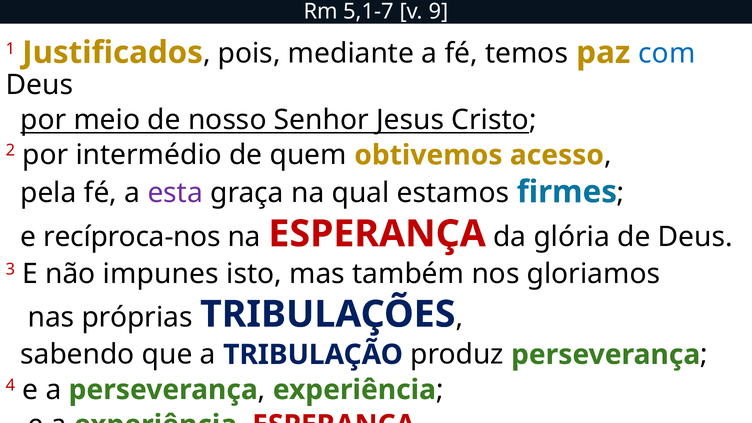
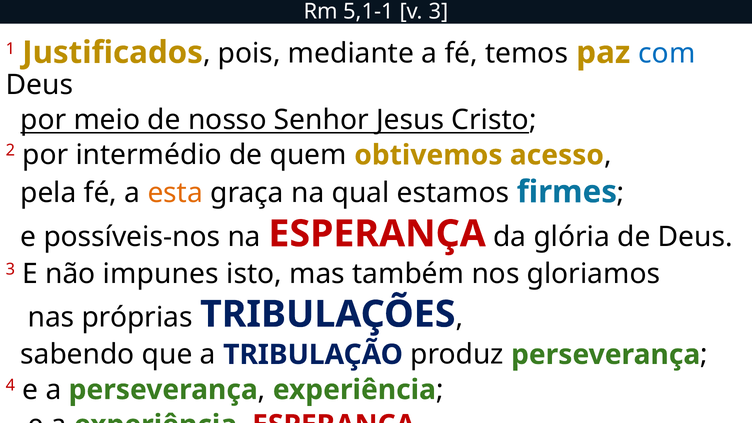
5,1-7: 5,1-7 -> 5,1-1 (369, 12)
v 9: 9 -> 3 (438, 12)
esta colour: purple -> orange (175, 193)
recíproca-nos: recíproca-nos -> possíveis-nos (132, 237)
